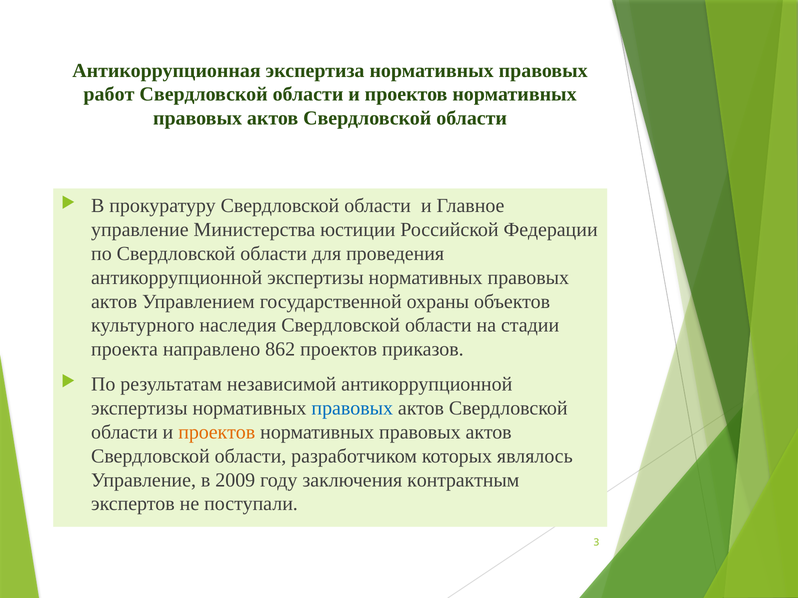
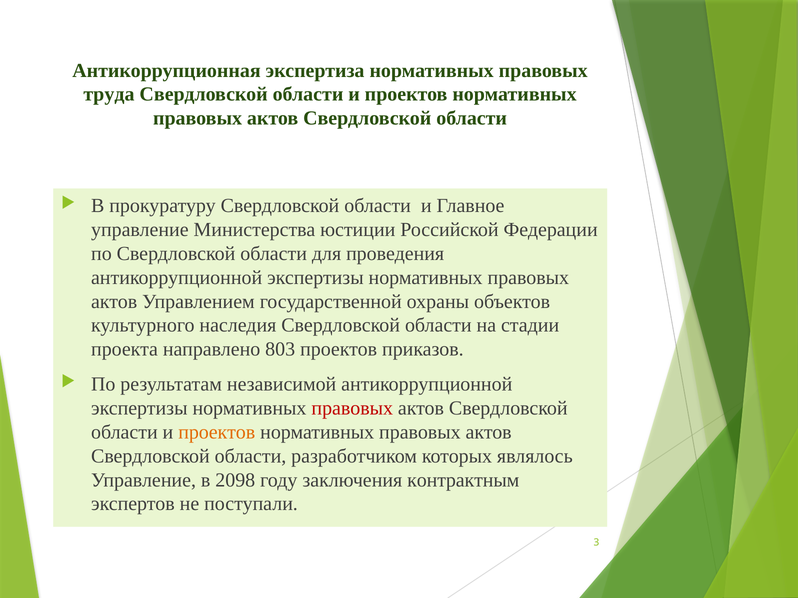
работ: работ -> труда (109, 94)
862: 862 -> 803 (280, 350)
правовых colour: blue -> red (352, 409)
2009: 2009 -> 2098 (235, 480)
